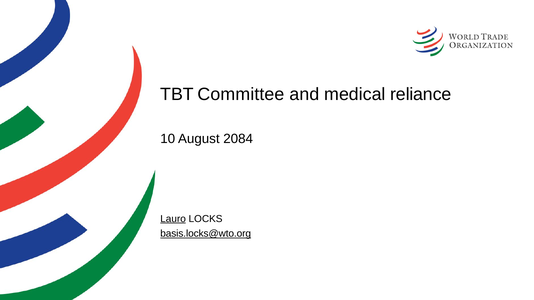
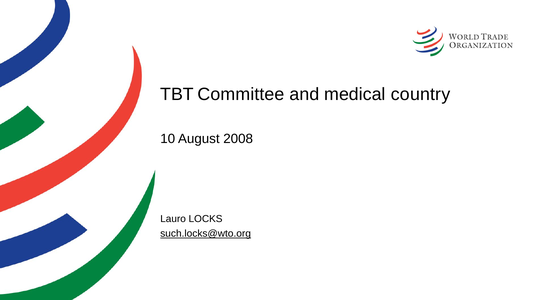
reliance: reliance -> country (421, 95)
2084: 2084 -> 2008 (238, 139)
Lauro underline: present -> none (173, 219)
basis.locks@wto.org: basis.locks@wto.org -> such.locks@wto.org (206, 234)
